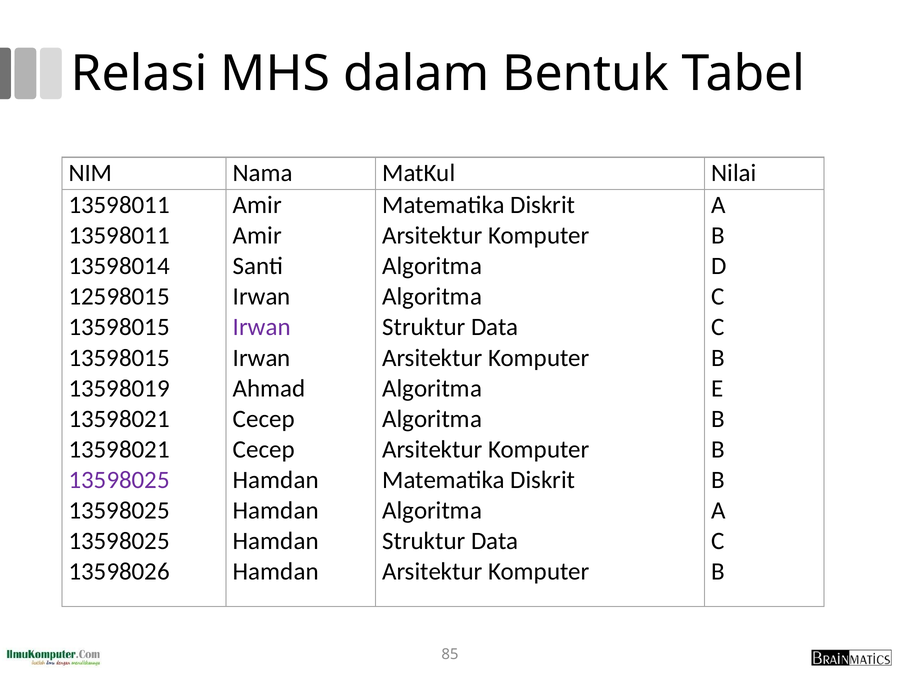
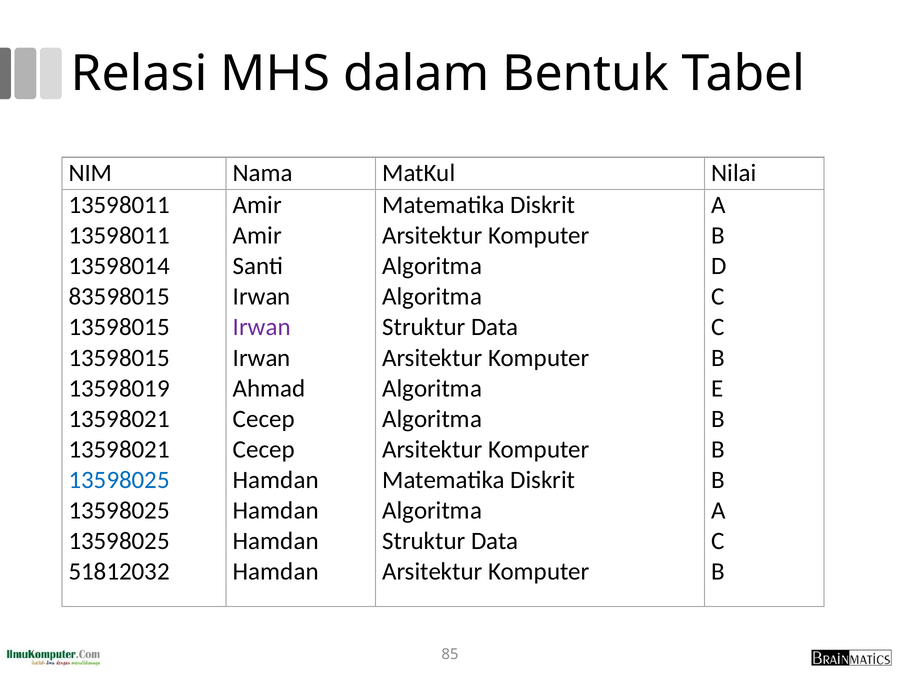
12598015: 12598015 -> 83598015 (119, 297)
13598025 colour: purple -> blue (119, 480)
13598026: 13598026 -> 51812032 (119, 572)
